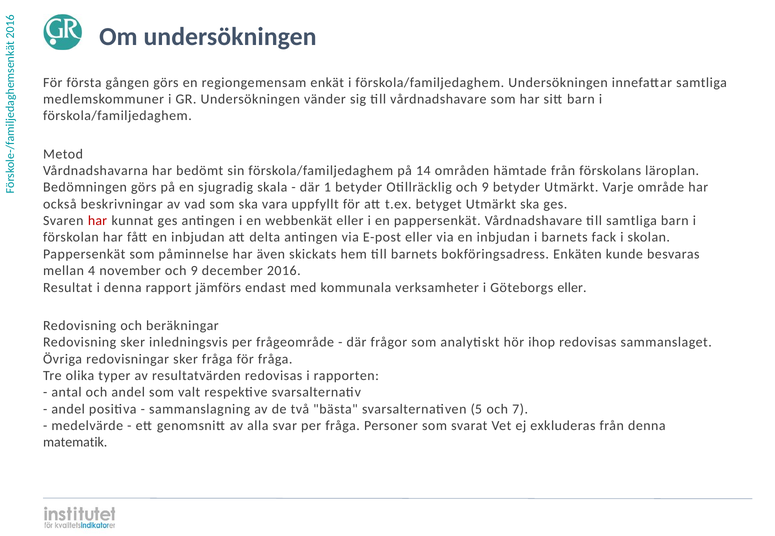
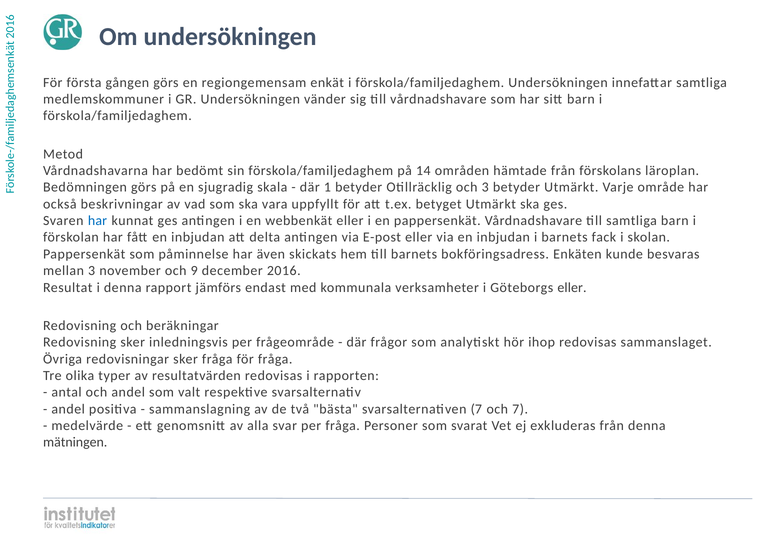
Otillräcklig och 9: 9 -> 3 (485, 188)
har colour: red -> blue (97, 221)
mellan 4: 4 -> 3 (92, 271)
svarsalternativen 5: 5 -> 7 (476, 409)
matematik: matematik -> mätningen (75, 443)
